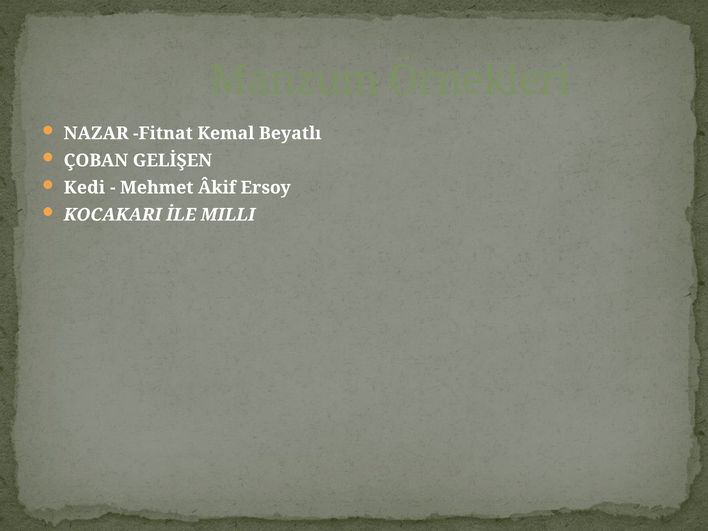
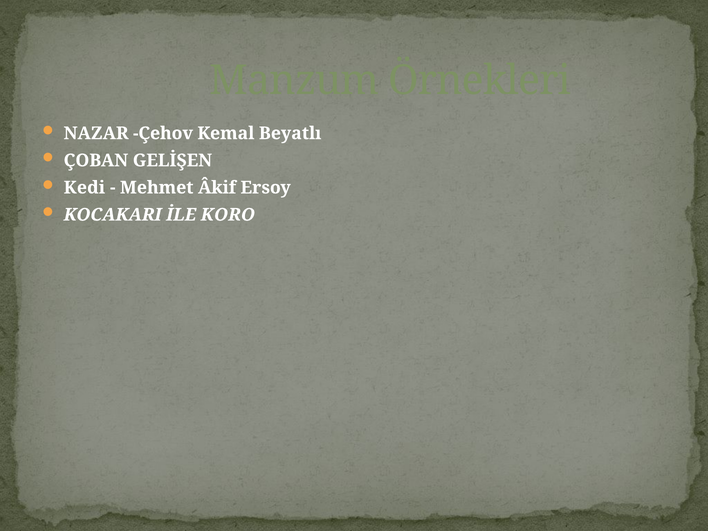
Fitnat: Fitnat -> Çehov (163, 133)
MILLI: MILLI -> KORO (228, 215)
